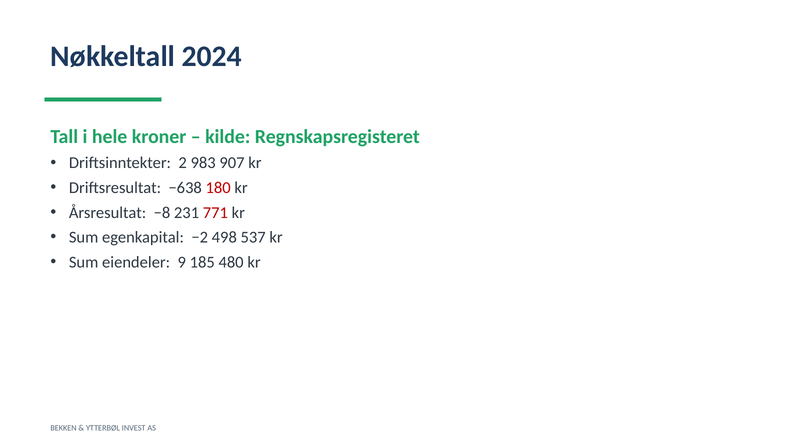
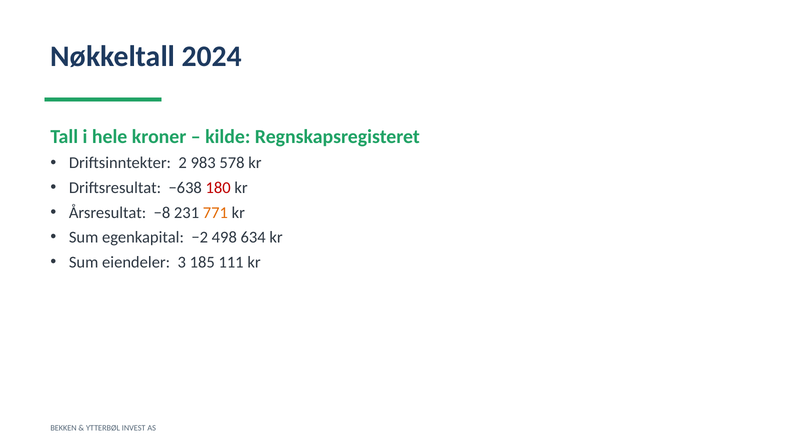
907: 907 -> 578 (232, 163)
771 colour: red -> orange (215, 212)
537: 537 -> 634 (253, 237)
9: 9 -> 3 (182, 262)
480: 480 -> 111 (231, 262)
